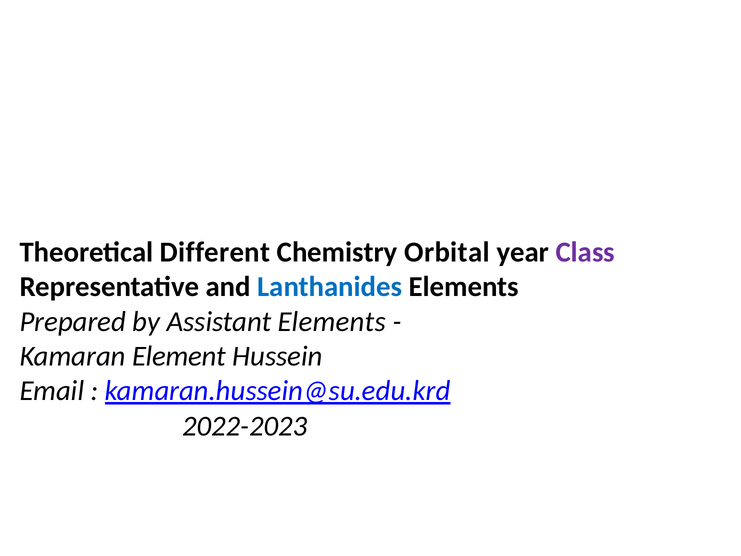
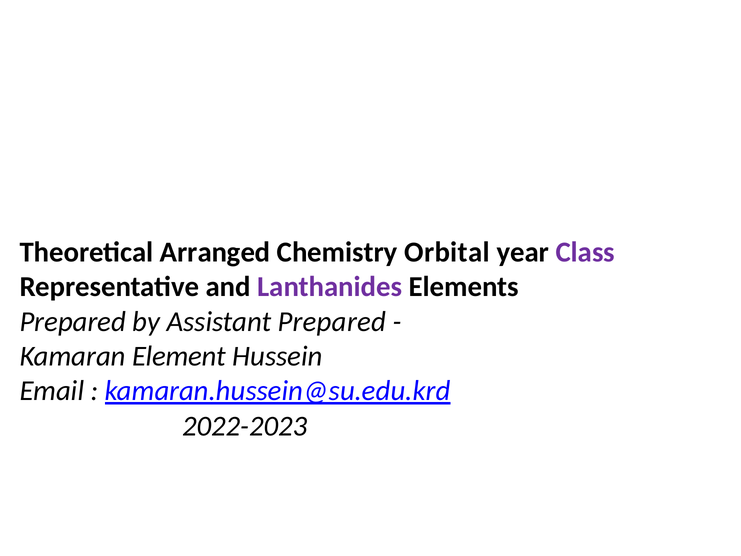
Different: Different -> Arranged (215, 252)
Lanthanides colour: blue -> purple (330, 287)
Assistant Elements: Elements -> Prepared (332, 321)
